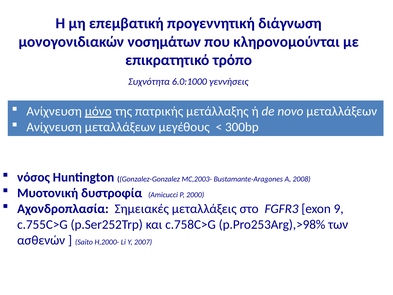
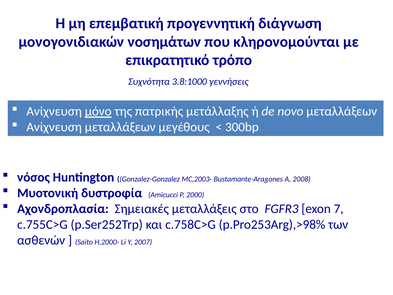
6.0:1000: 6.0:1000 -> 3.8:1000 (189, 82)
9: 9 -> 7 (339, 209)
